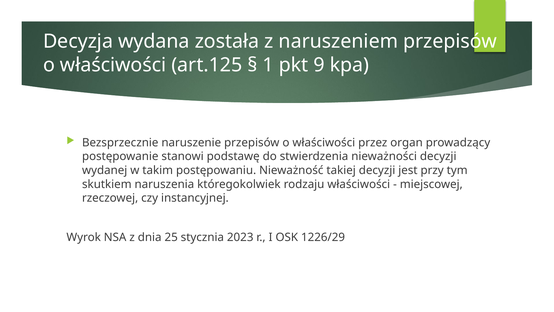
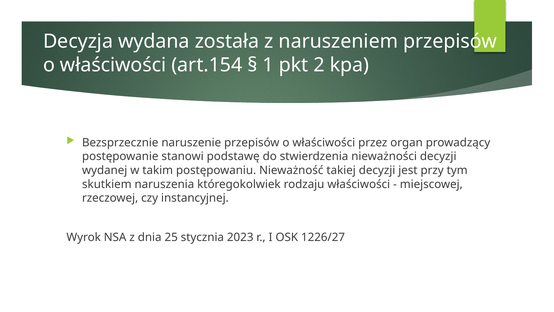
art.125: art.125 -> art.154 (207, 65)
9: 9 -> 2 (319, 65)
1226/29: 1226/29 -> 1226/27 (323, 237)
